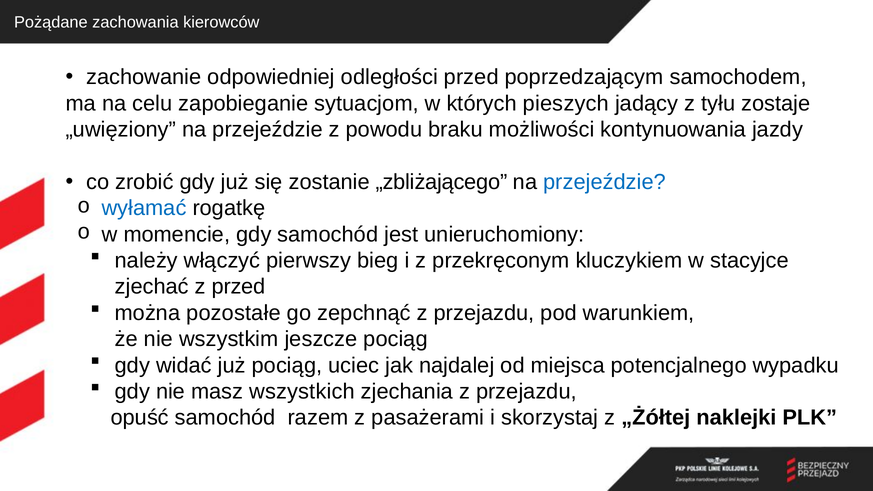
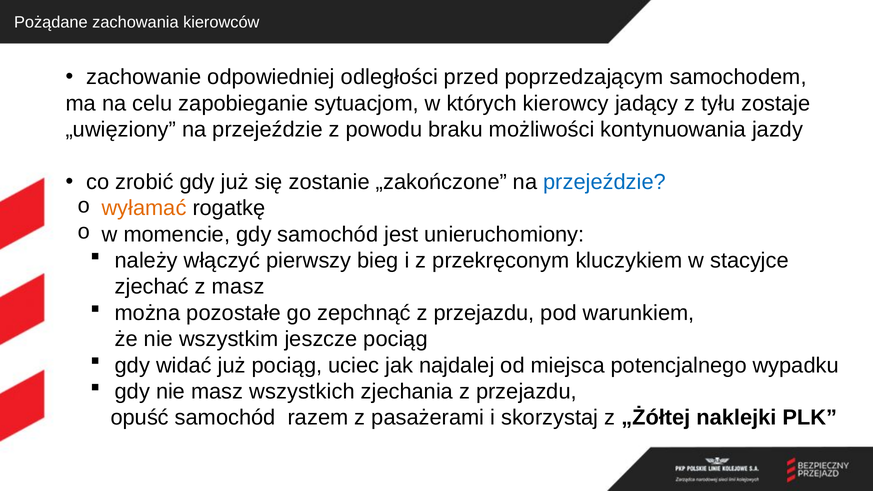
pieszych: pieszych -> kierowcy (566, 103)
„zbliżającego: „zbliżającego -> „zakończone (441, 182)
wyłamać colour: blue -> orange (144, 208)
z przed: przed -> masz (238, 287)
